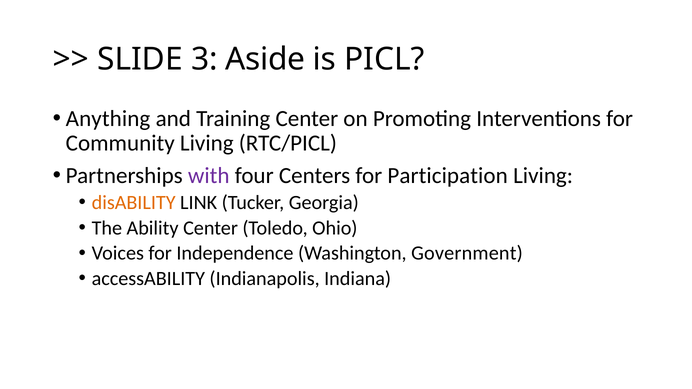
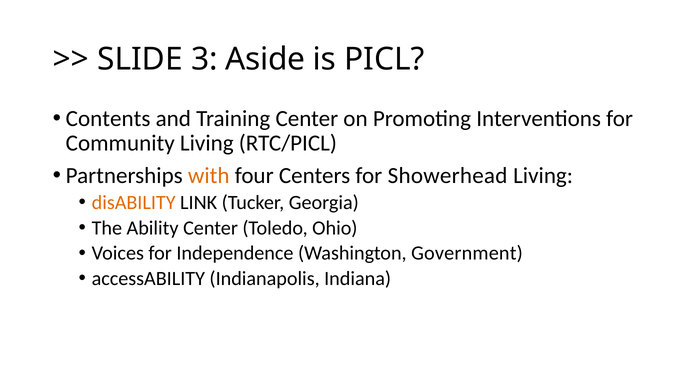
Anything: Anything -> Contents (108, 119)
with colour: purple -> orange (209, 176)
Participation: Participation -> Showerhead (448, 176)
